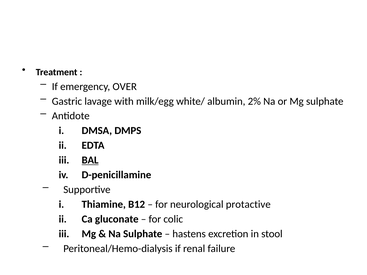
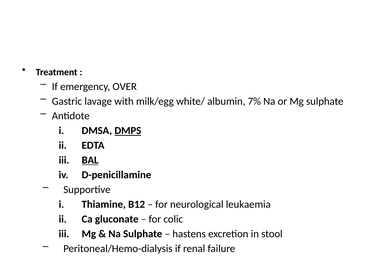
2%: 2% -> 7% (254, 101)
DMPS underline: none -> present (128, 131)
protactive: protactive -> leukaemia (248, 205)
